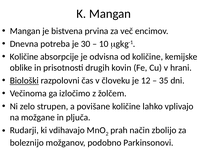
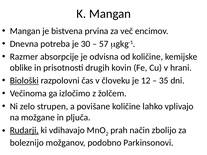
10: 10 -> 57 (104, 44)
Količine: Količine -> Razmer (24, 57)
Rudarji underline: none -> present (24, 130)
